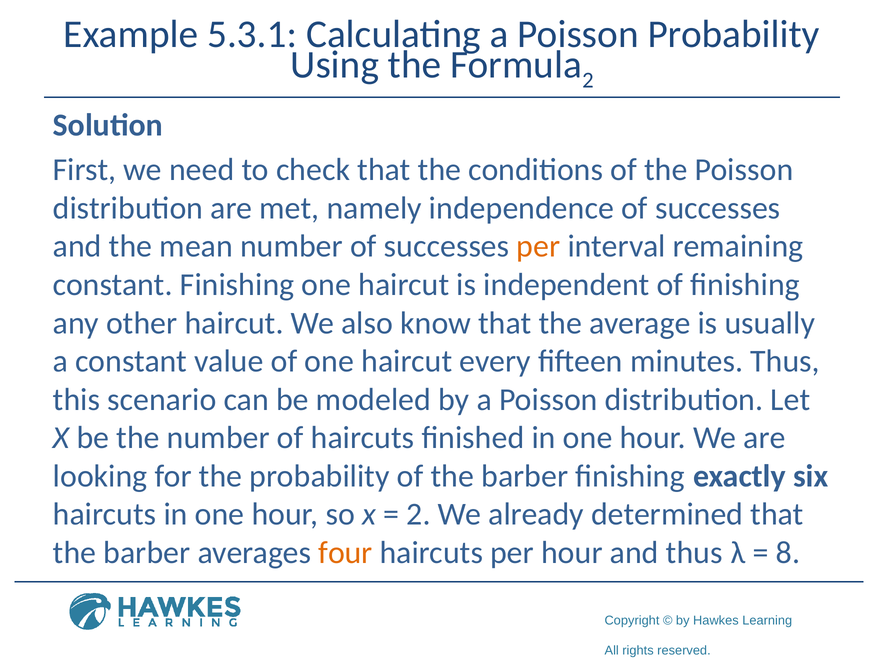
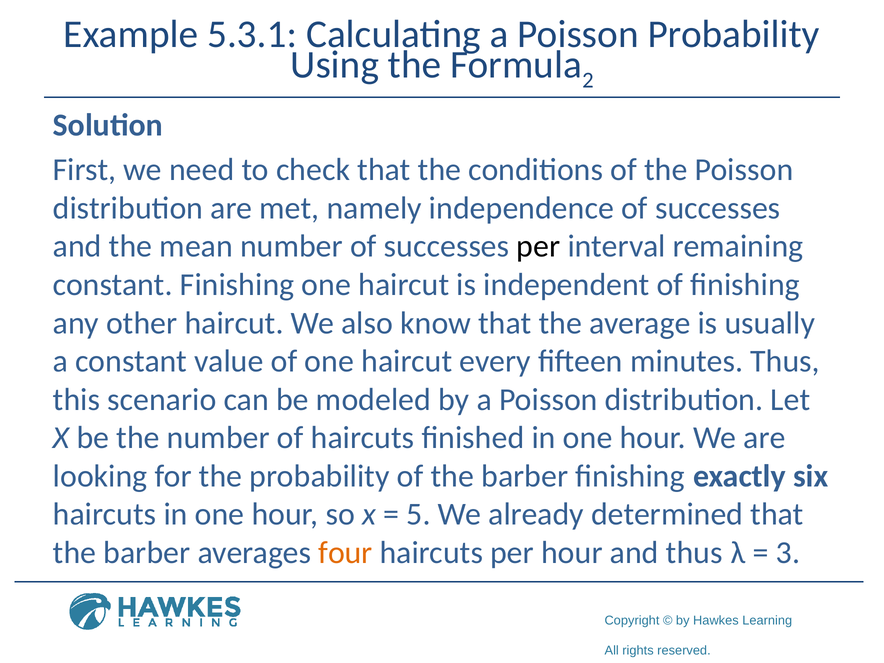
per colour: orange -> black (538, 246)
2: 2 -> 5 (419, 514)
8: 8 -> 3 (788, 553)
